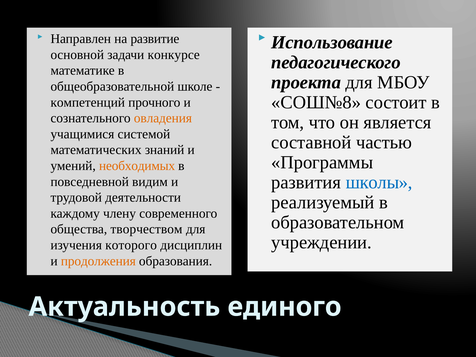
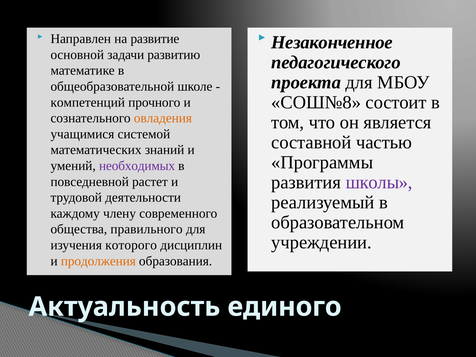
Использование: Использование -> Незаконченное (332, 42)
конкурсе: конкурсе -> развитию (174, 55)
необходимых colour: orange -> purple (137, 166)
школы colour: blue -> purple (379, 182)
видим: видим -> растет (150, 182)
творчеством: творчеством -> правильного (146, 229)
